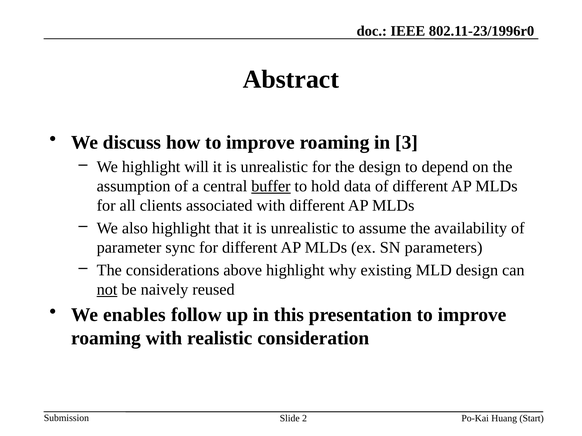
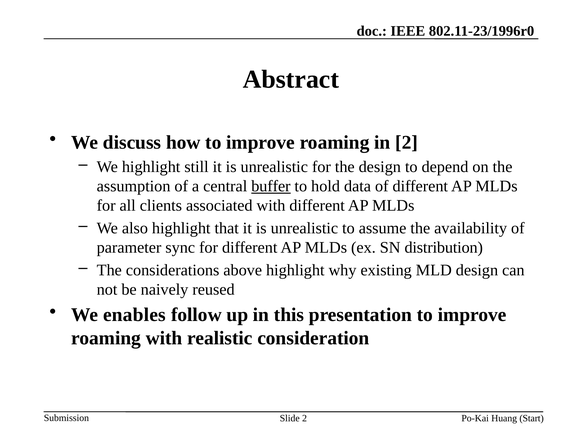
in 3: 3 -> 2 (407, 143)
will: will -> still (196, 167)
parameters: parameters -> distribution (444, 248)
not underline: present -> none (107, 290)
